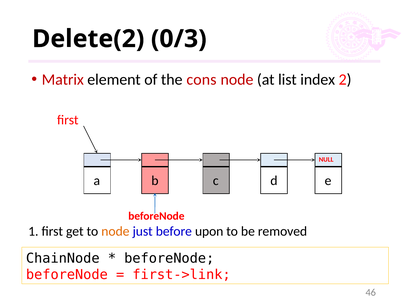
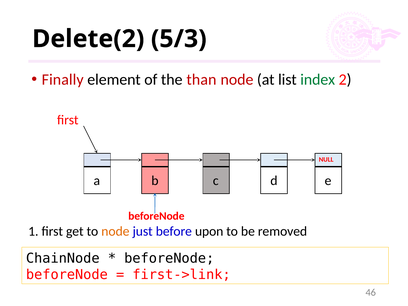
0/3: 0/3 -> 5/3 (179, 39)
Matrix: Matrix -> Finally (63, 80)
cons: cons -> than (201, 80)
index colour: black -> green (318, 80)
